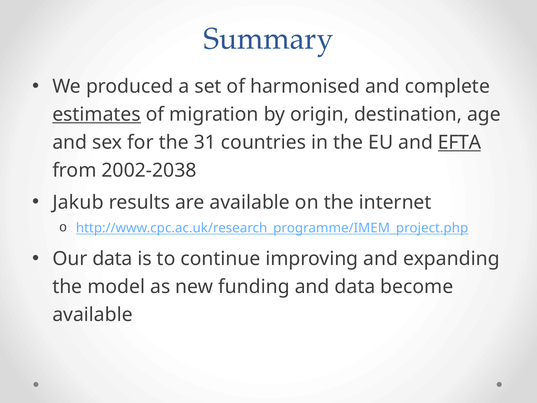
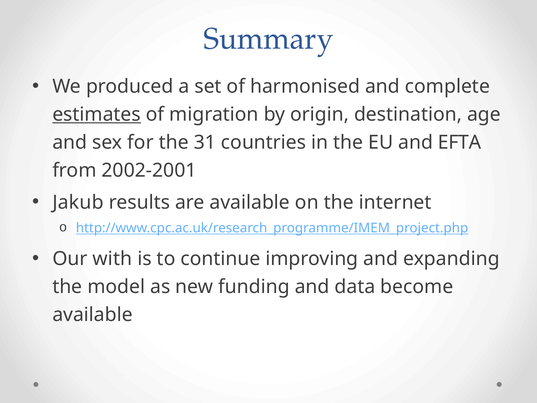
EFTA underline: present -> none (460, 142)
2002-2038: 2002-2038 -> 2002-2001 (149, 170)
Our data: data -> with (112, 259)
